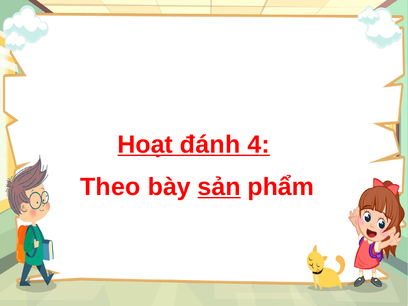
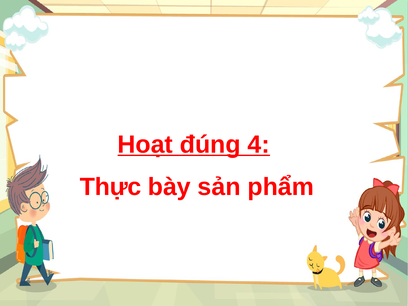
đánh: đánh -> đúng (210, 144)
Theo: Theo -> Thực (111, 187)
sản underline: present -> none (219, 187)
